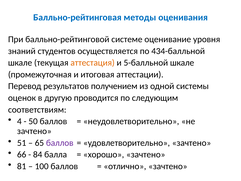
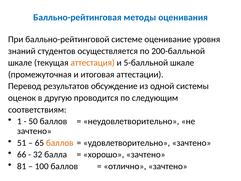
434-балльной: 434-балльной -> 200-балльной (178, 51)
получением: получением -> обсуждение (114, 86)
4: 4 -> 1 (19, 121)
баллов colour: purple -> orange (60, 143)
84: 84 -> 32 (38, 154)
